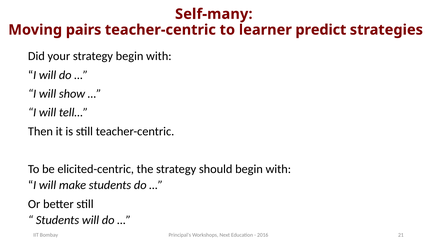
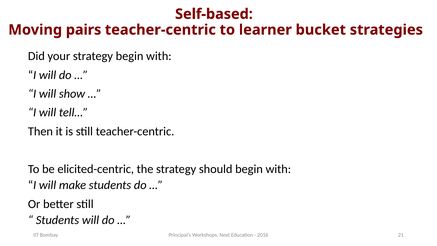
Self-many: Self-many -> Self-based (214, 14)
predict: predict -> bucket (321, 30)
